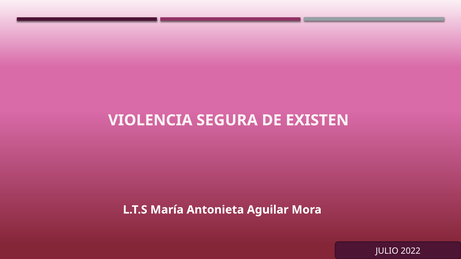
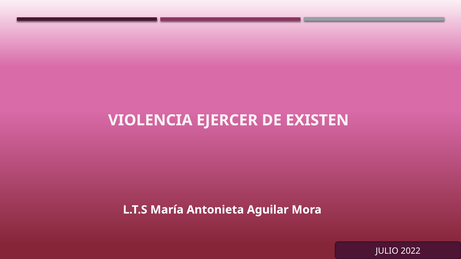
SEGURA: SEGURA -> EJERCER (227, 120)
